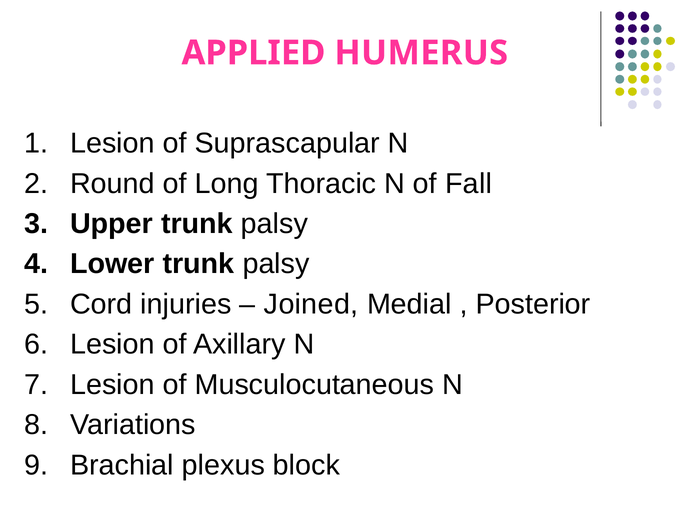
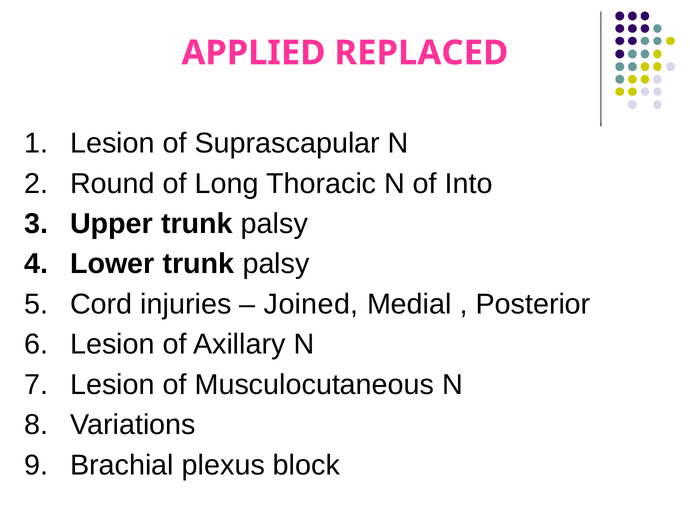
HUMERUS: HUMERUS -> REPLACED (421, 53)
Fall: Fall -> Into (469, 184)
